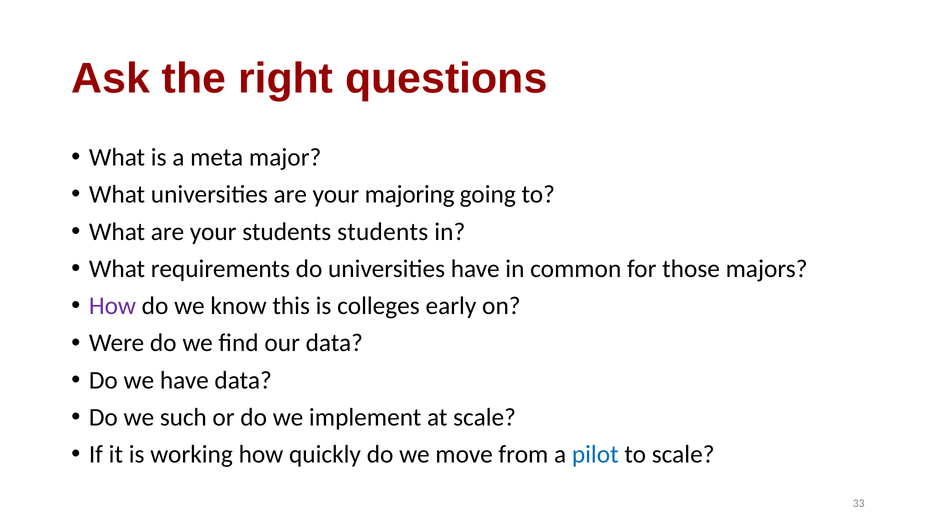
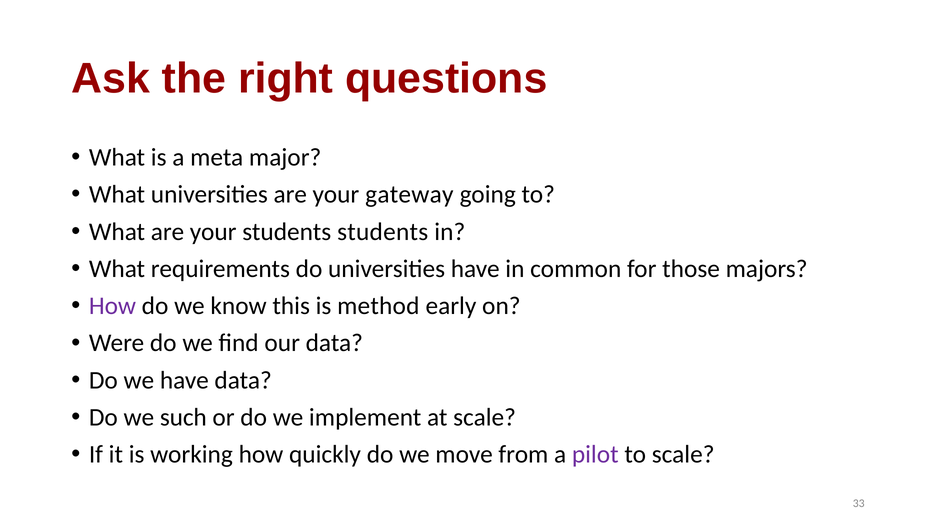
majoring: majoring -> gateway (409, 194)
colleges: colleges -> method (378, 306)
pilot colour: blue -> purple (595, 454)
